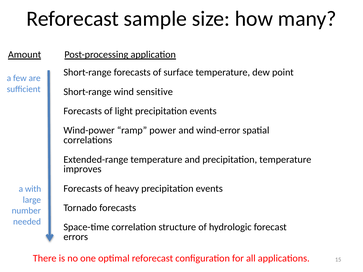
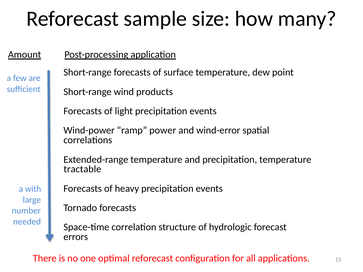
sensitive: sensitive -> products (155, 92)
improves: improves -> tractable (82, 169)
